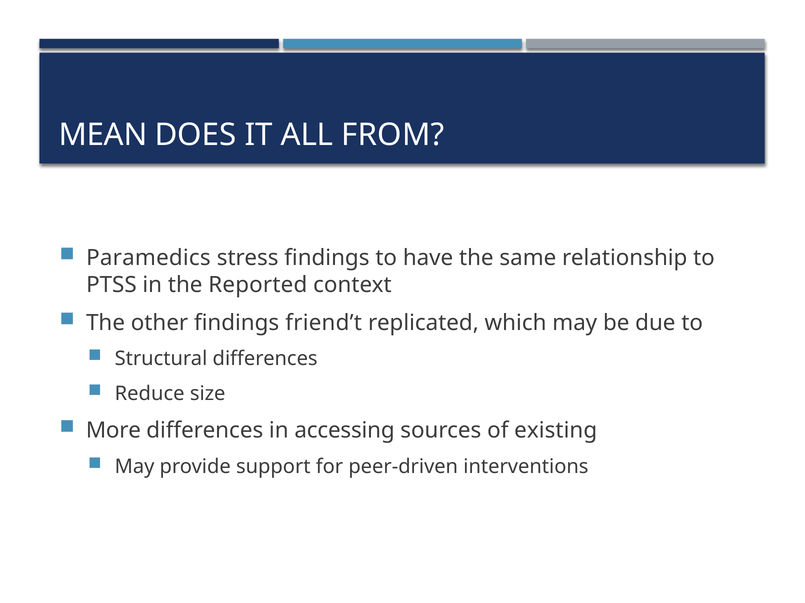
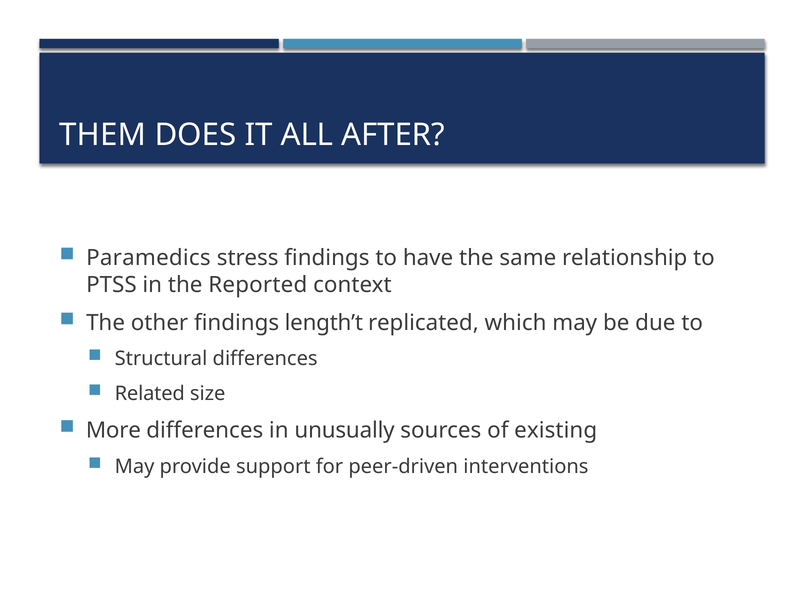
MEAN: MEAN -> THEM (103, 135)
FROM: FROM -> AFTER (393, 135)
friend’t: friend’t -> length’t (324, 323)
Reduce: Reduce -> Related (150, 394)
accessing: accessing -> unusually (345, 431)
